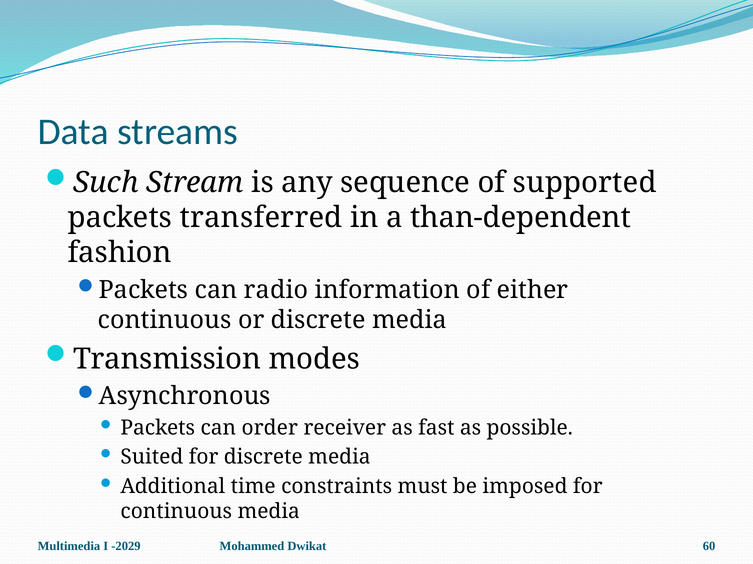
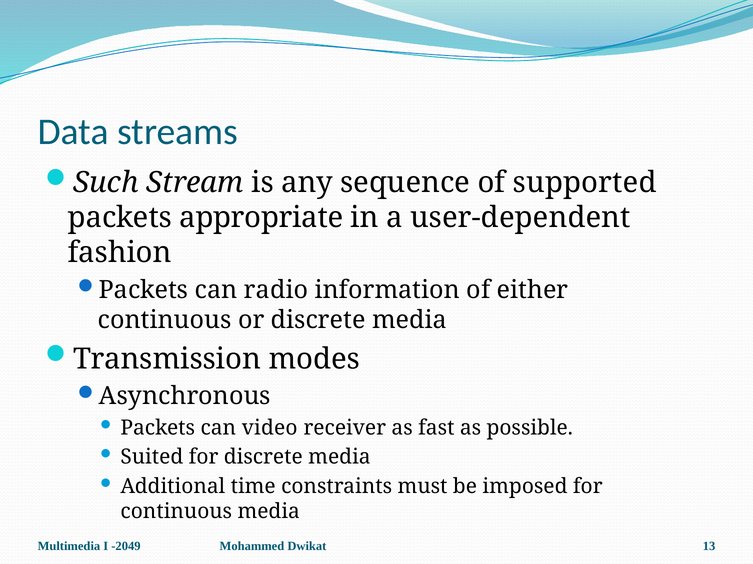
transferred: transferred -> appropriate (261, 218)
than-dependent: than-dependent -> user-dependent (520, 218)
order: order -> video (270, 428)
-2029: -2029 -> -2049 (126, 547)
60: 60 -> 13 (709, 547)
